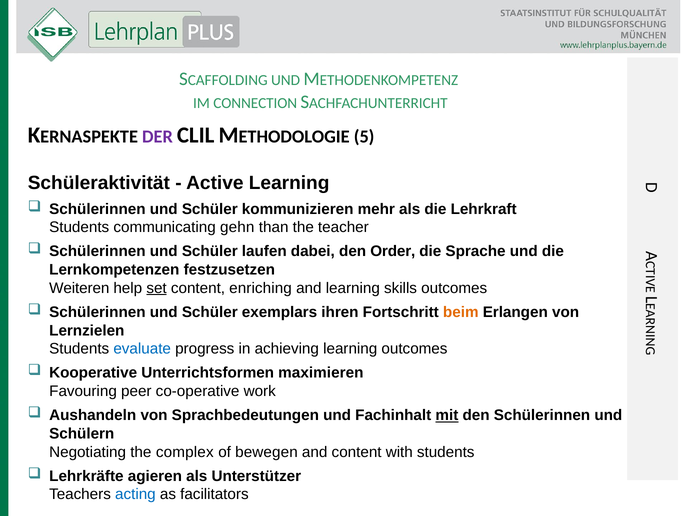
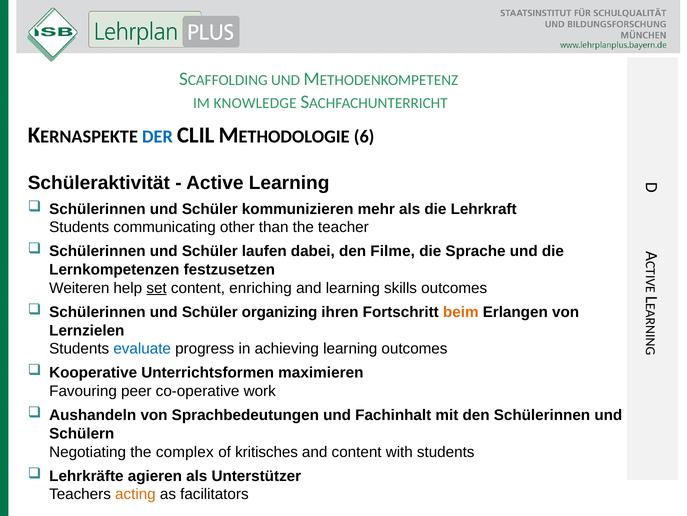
CONNECTION: CONNECTION -> KNOWLEDGE (255, 103)
DER colour: purple -> blue (157, 136)
5: 5 -> 6 (364, 136)
gehn: gehn -> other (237, 227)
Order: Order -> Filme (393, 251)
exemplars: exemplars -> organizing (280, 312)
mit underline: present -> none (447, 415)
bewegen: bewegen -> kritisches (267, 451)
acting colour: blue -> orange (135, 494)
